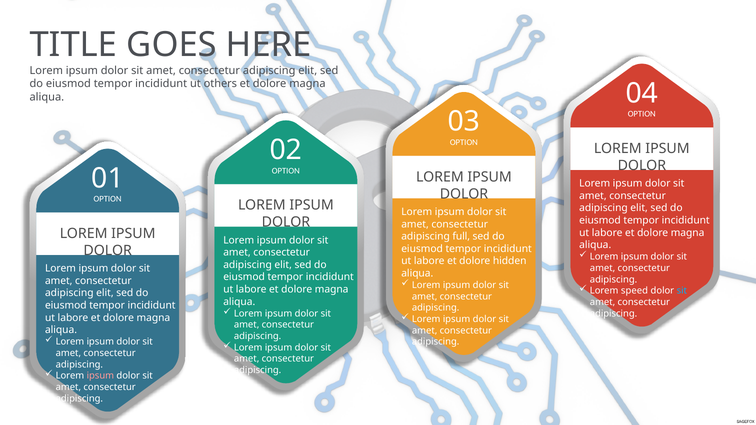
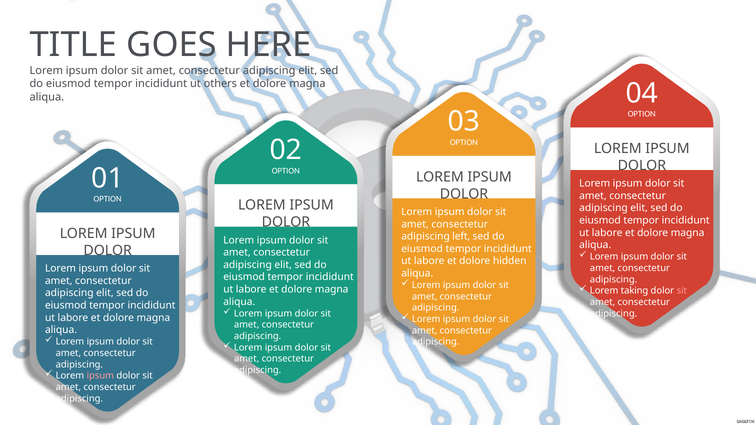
full: full -> left (461, 237)
speed: speed -> taking (635, 291)
sit colour: light blue -> pink (682, 291)
